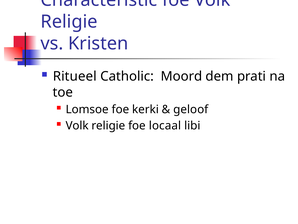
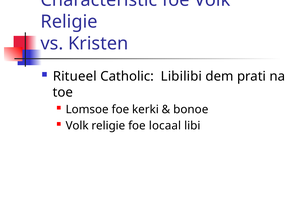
Moord: Moord -> Libilibi (181, 76)
geloof: geloof -> bonoe (191, 109)
